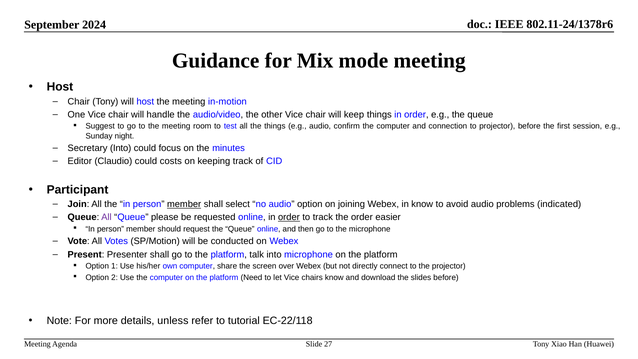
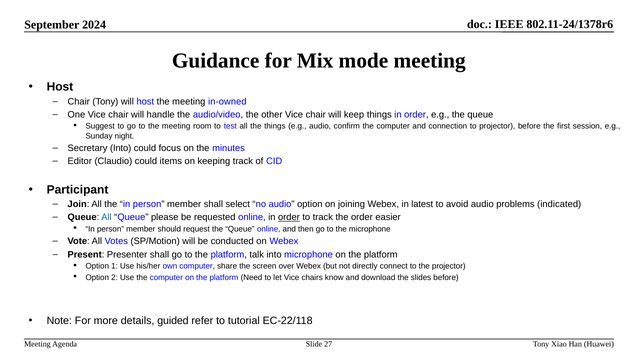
in-motion: in-motion -> in-owned (227, 101)
costs: costs -> items (171, 161)
member underline: present -> none (184, 204)
in know: know -> latest (422, 204)
All colour: purple -> blue (106, 217)
unless: unless -> guided (173, 321)
